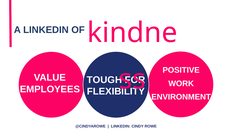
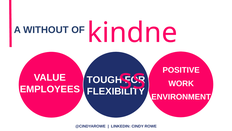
A LINKEDIN: LINKEDIN -> WITHOUT (46, 30)
